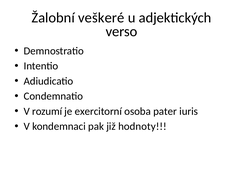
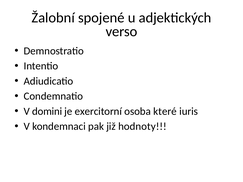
veškeré: veškeré -> spojené (101, 18)
rozumí: rozumí -> domini (47, 111)
pater: pater -> které (165, 111)
